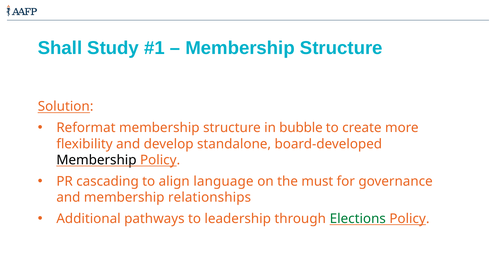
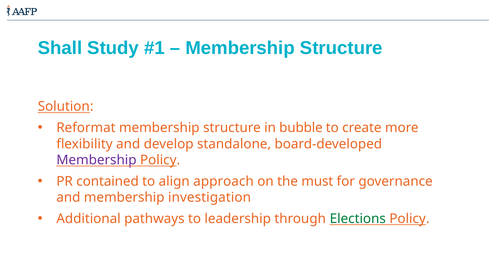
Membership colour: black -> purple (96, 160)
cascading: cascading -> contained (108, 181)
language: language -> approach (223, 181)
relationships: relationships -> investigation (210, 197)
